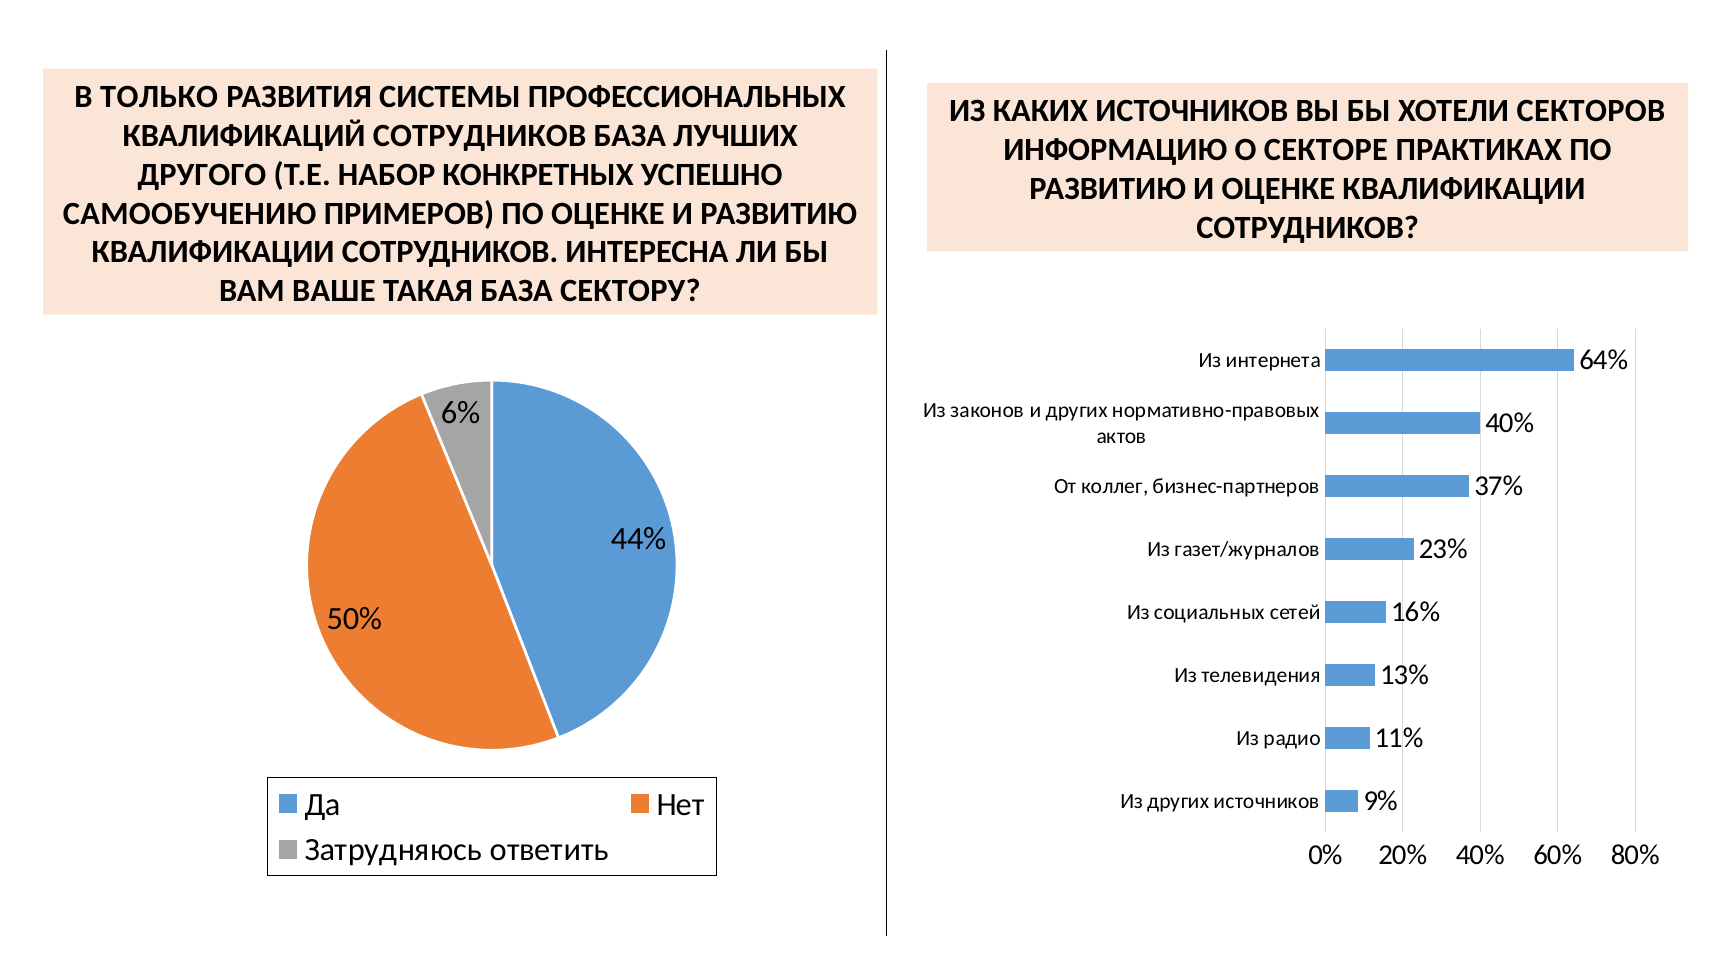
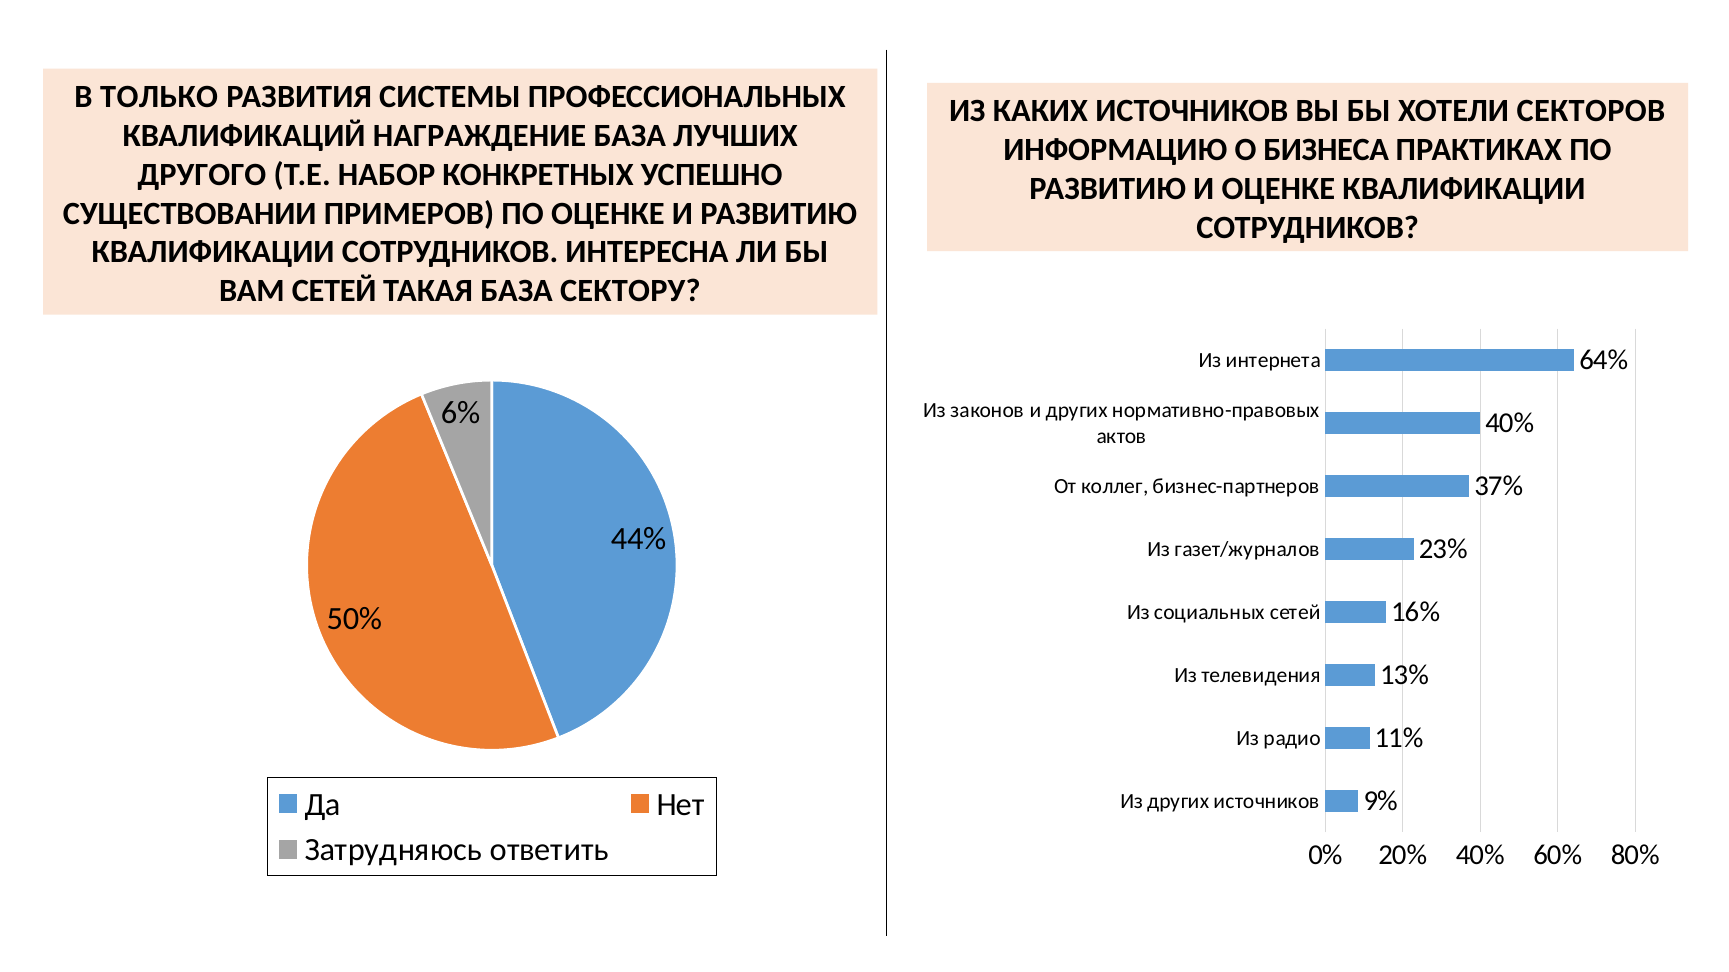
КВАЛИФИКАЦИЙ СОТРУДНИКОВ: СОТРУДНИКОВ -> НАГРАЖДЕНИЕ (480, 136)
СЕКТОРЕ: СЕКТОРЕ -> БИЗНЕСА (1326, 150)
САМООБУЧЕНИЮ: САМООБУЧЕНИЮ -> СУЩЕСТВОВАНИИ (190, 214)
ВАМ ВАШЕ: ВАШЕ -> СЕТЕЙ (334, 291)
